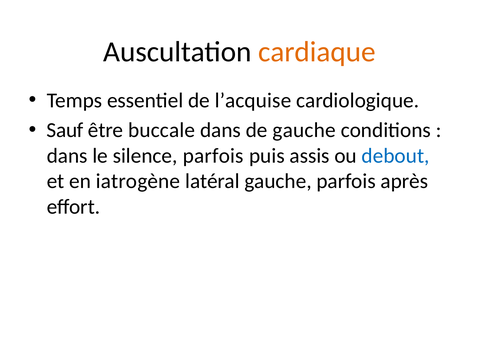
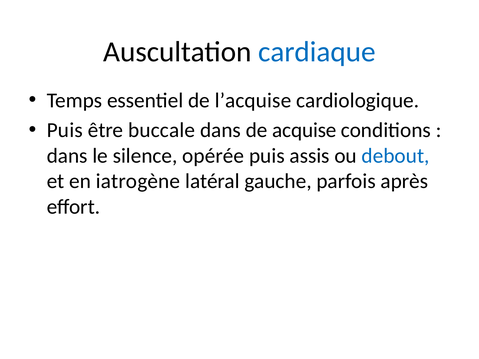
cardiaque colour: orange -> blue (317, 52)
Sauf: Sauf -> Puis (65, 130)
de gauche: gauche -> acquise (304, 130)
silence parfois: parfois -> opérée (213, 156)
